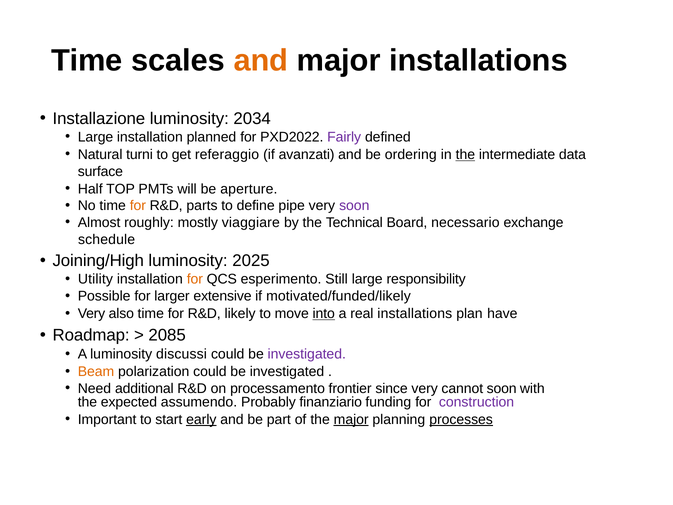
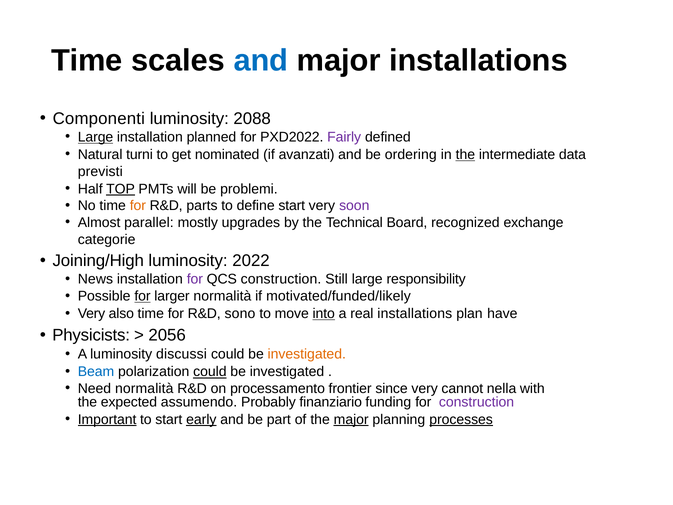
and colour: orange -> blue (261, 61)
Installazione: Installazione -> Componenti (99, 119)
2034: 2034 -> 2088 (252, 119)
Large underline: none -> present (96, 137)
referaggio: referaggio -> nominated (227, 155)
surface: surface -> previsti (100, 171)
TOP underline: none -> present (121, 189)
aperture: aperture -> problemi (249, 189)
define pipe: pipe -> start (292, 206)
roughly: roughly -> parallel (149, 223)
viaggiare: viaggiare -> upgrades (251, 223)
necessario: necessario -> recognized (465, 223)
schedule: schedule -> categorie (107, 239)
2025: 2025 -> 2022 (251, 261)
Utility: Utility -> News (95, 279)
for colour: orange -> purple (195, 279)
QCS esperimento: esperimento -> construction (281, 279)
for underline: none -> present (143, 296)
larger extensive: extensive -> normalità (222, 296)
likely: likely -> sono (240, 314)
Roadmap: Roadmap -> Physicists (91, 335)
2085: 2085 -> 2056 (167, 335)
investigated colour: purple -> orange (307, 354)
Beam colour: orange -> blue (96, 372)
could underline: none -> present (210, 372)
Need additional: additional -> normalità (144, 389)
cannot soon: soon -> nella (502, 389)
Important underline: none -> present (107, 419)
